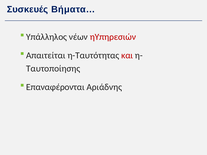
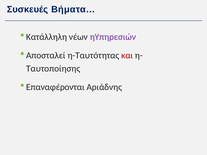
Υπάλληλος: Υπάλληλος -> Κατάλληλη (47, 37)
ηΥπηρεσιών colour: red -> purple (113, 37)
Απαιτείται: Απαιτείται -> Αποσταλεί (46, 55)
